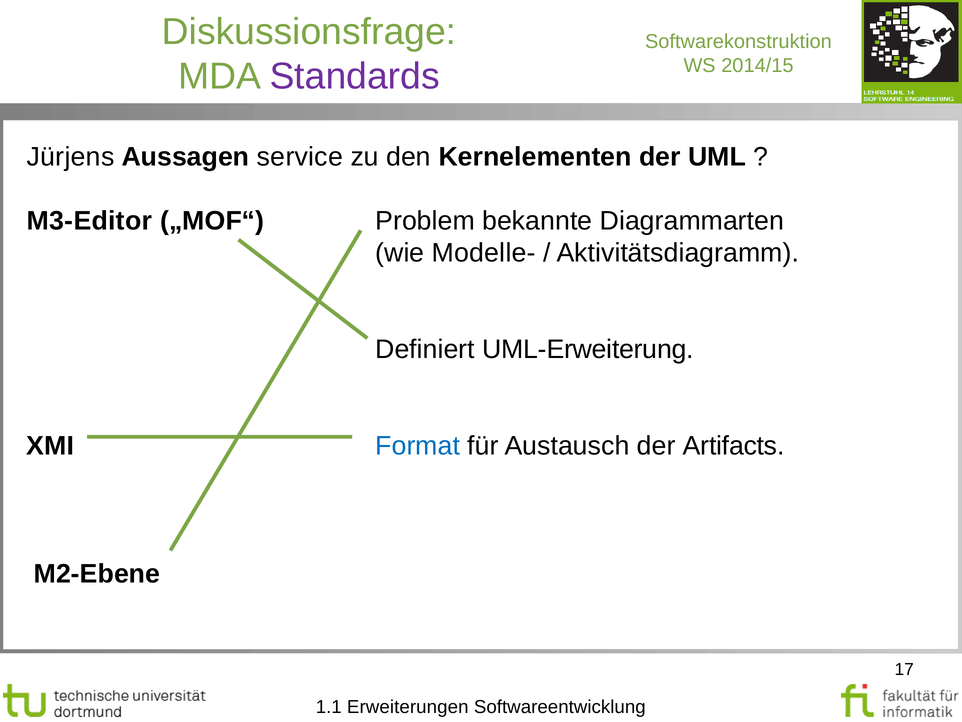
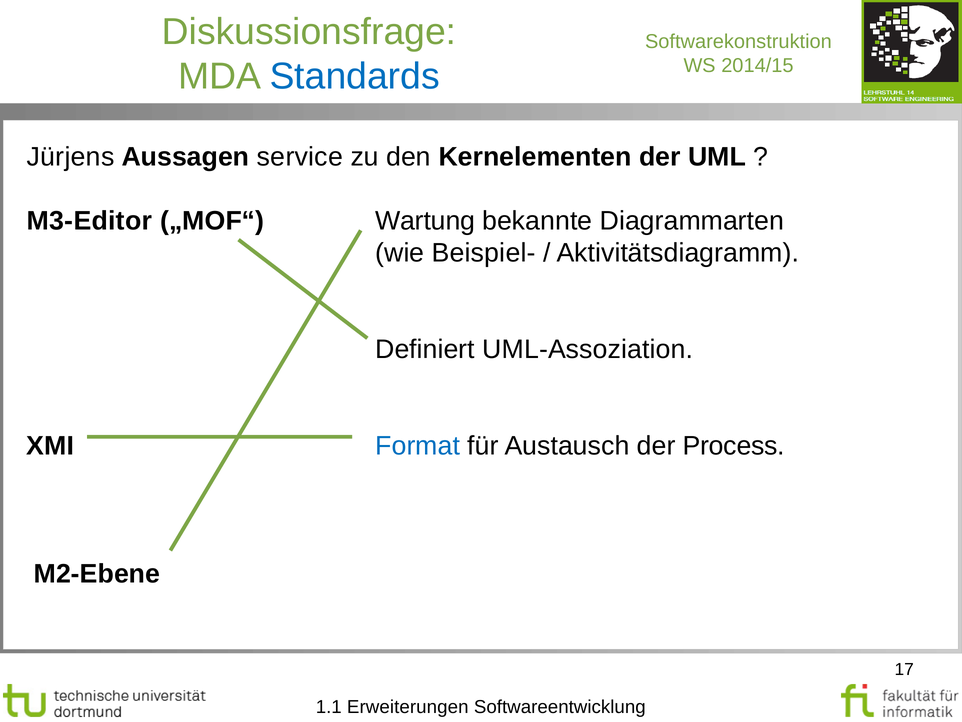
Standards colour: purple -> blue (355, 77)
Problem: Problem -> Wartung (425, 221)
Modelle-: Modelle- -> Beispiel- (484, 253)
UML-Erweiterung: UML-Erweiterung -> UML-Assoziation (588, 349)
Artifacts: Artifacts -> Process (734, 445)
